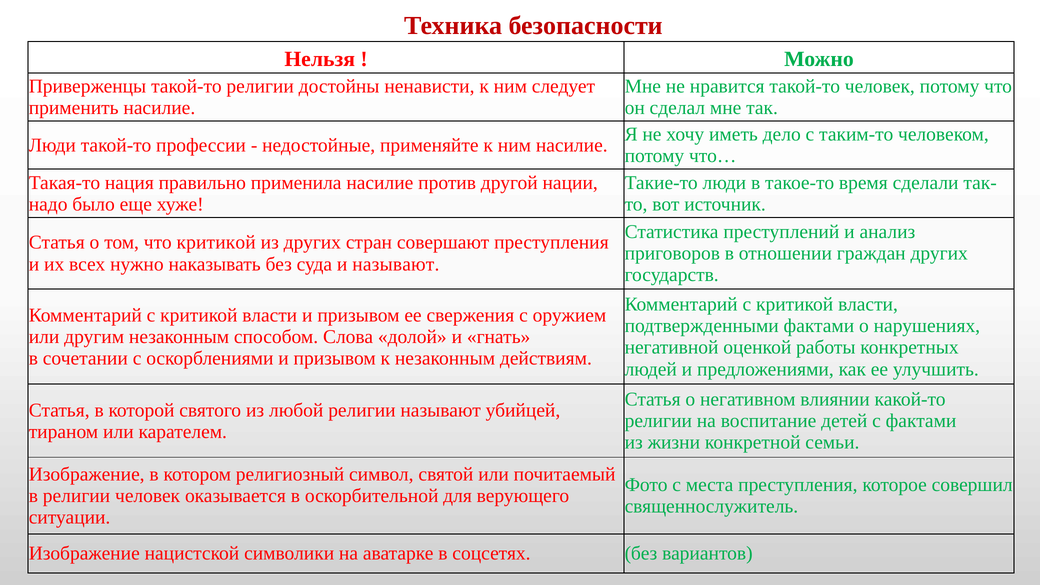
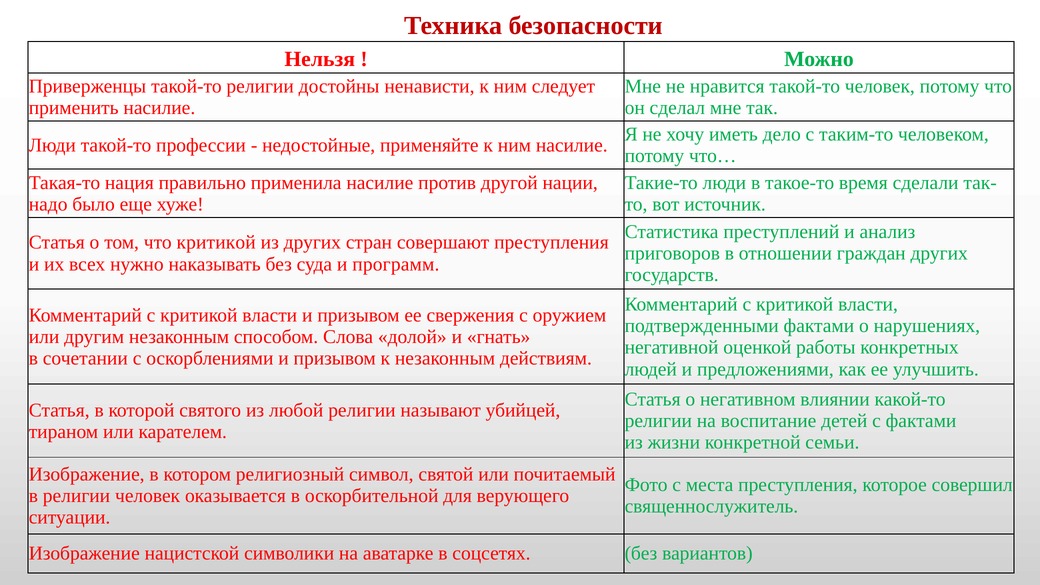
и называют: называют -> программ (396, 264)
